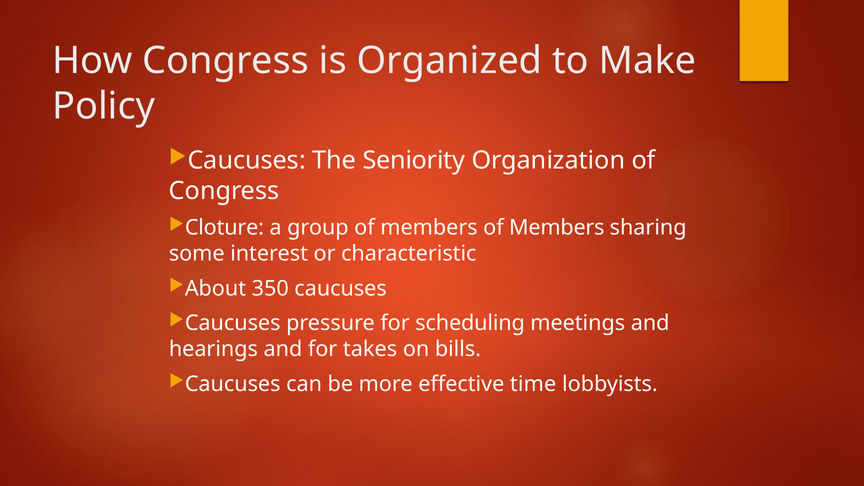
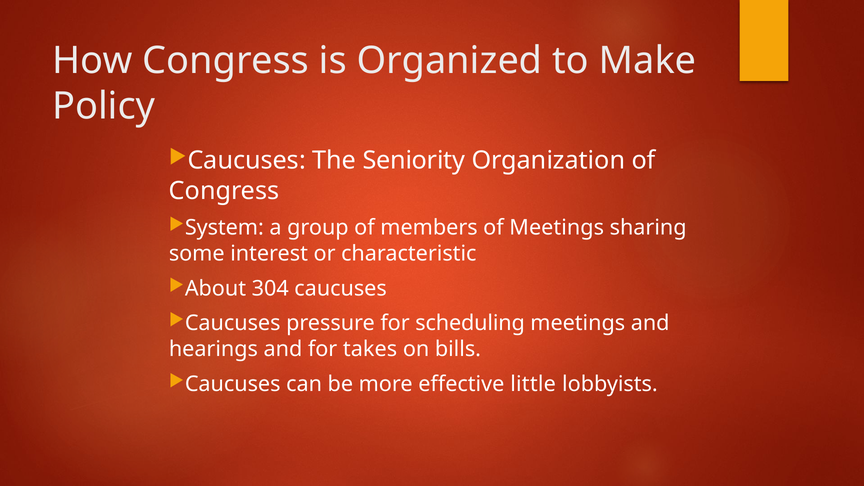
Cloture: Cloture -> System (224, 228)
members of Members: Members -> Meetings (557, 228)
350: 350 -> 304 (270, 288)
time: time -> little (533, 384)
